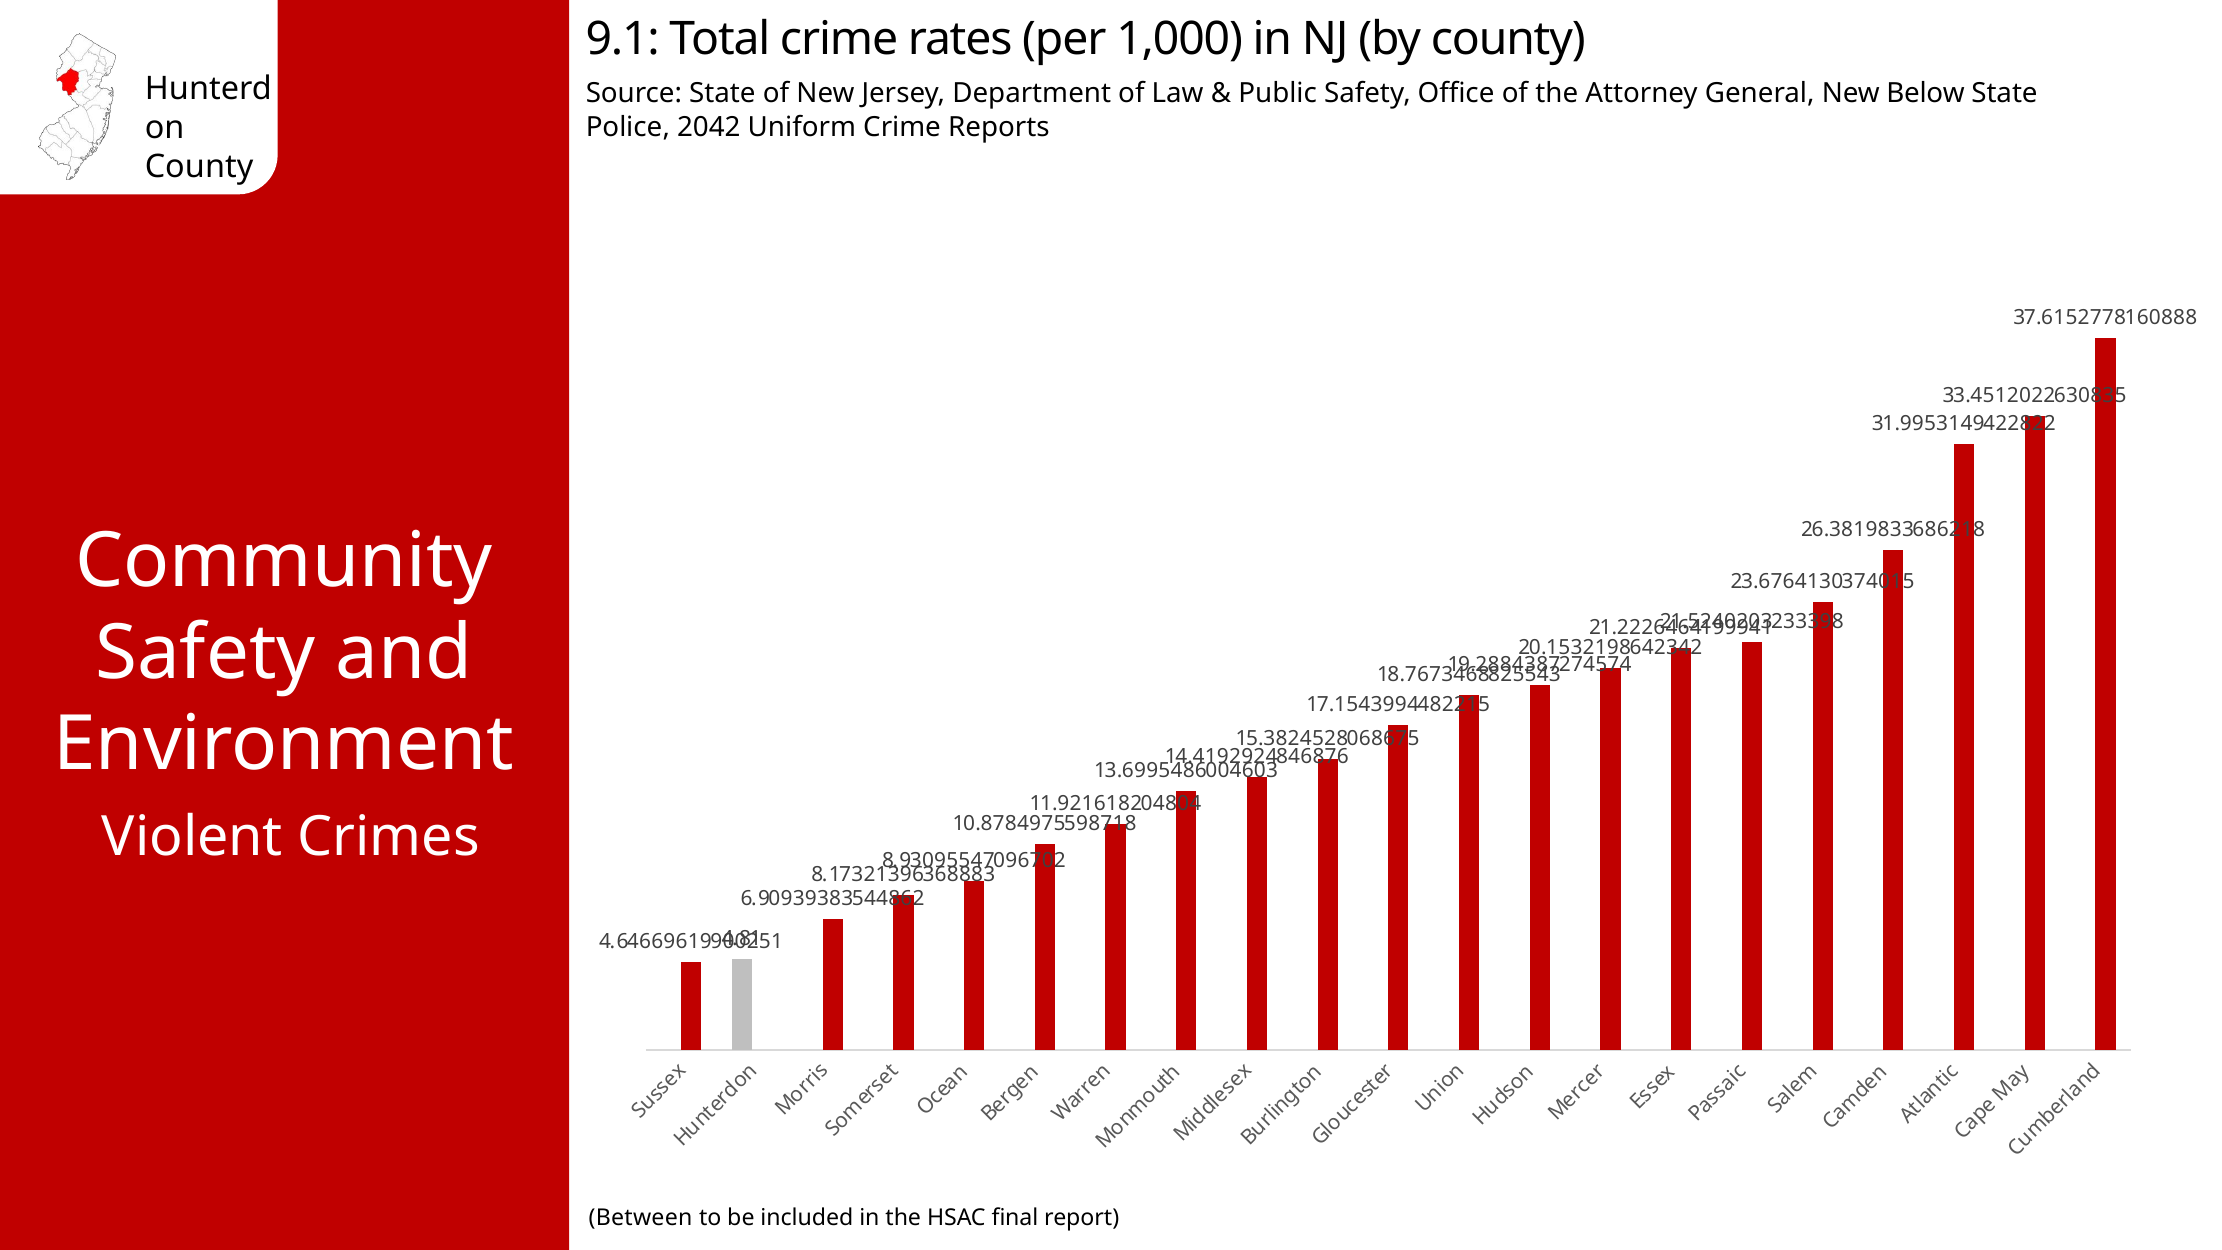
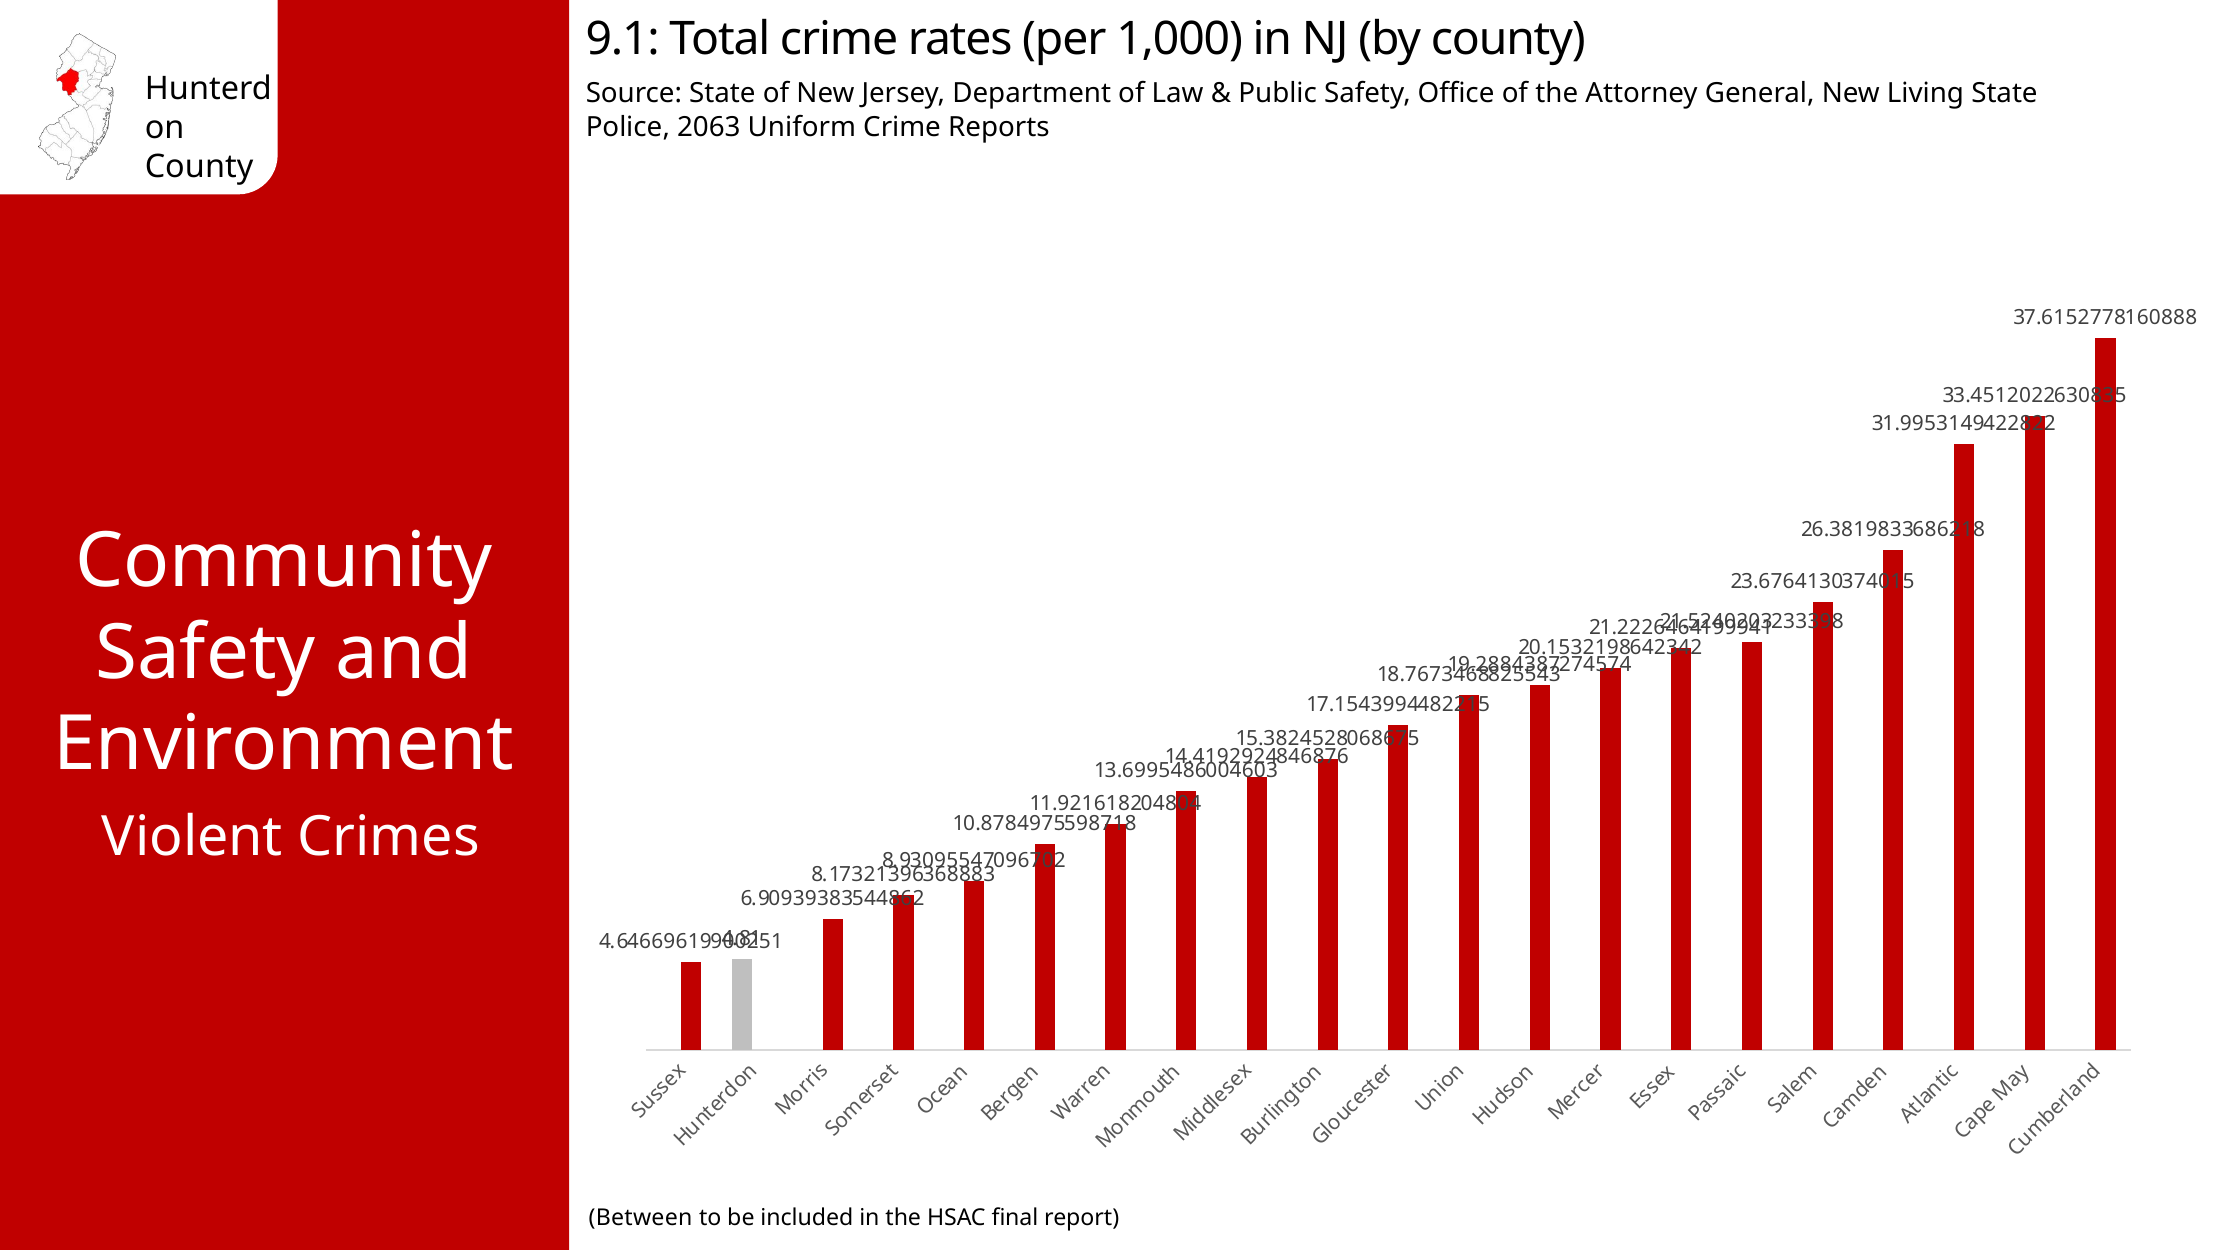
Below: Below -> Living (1926, 94)
2042: 2042 -> 2063 (709, 127)
